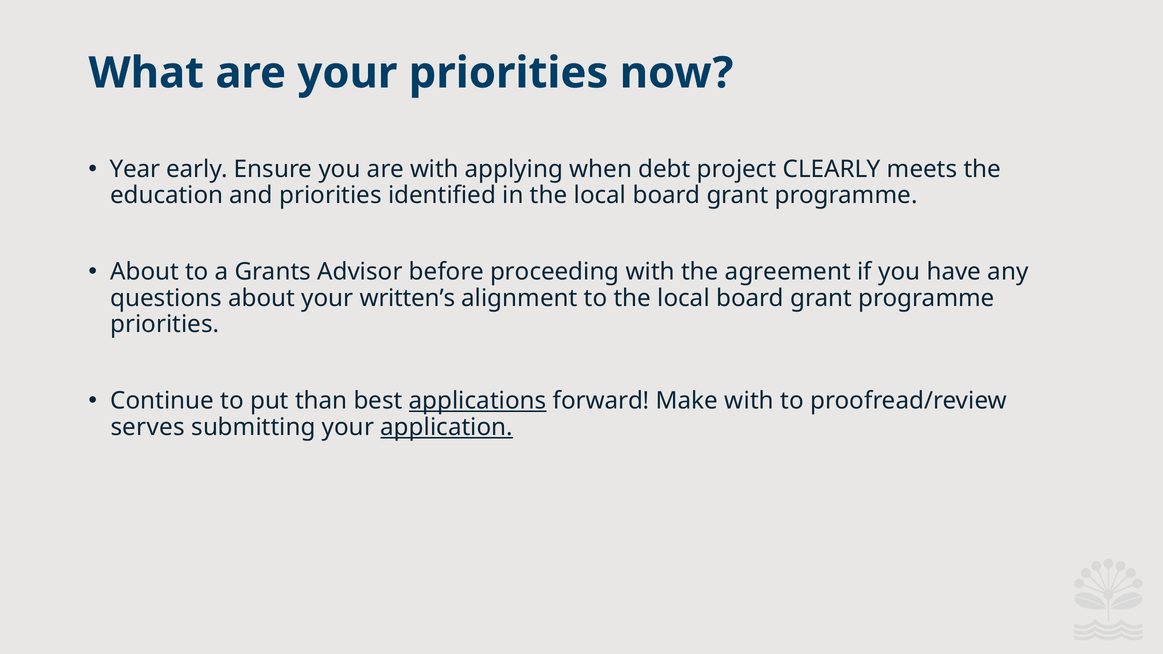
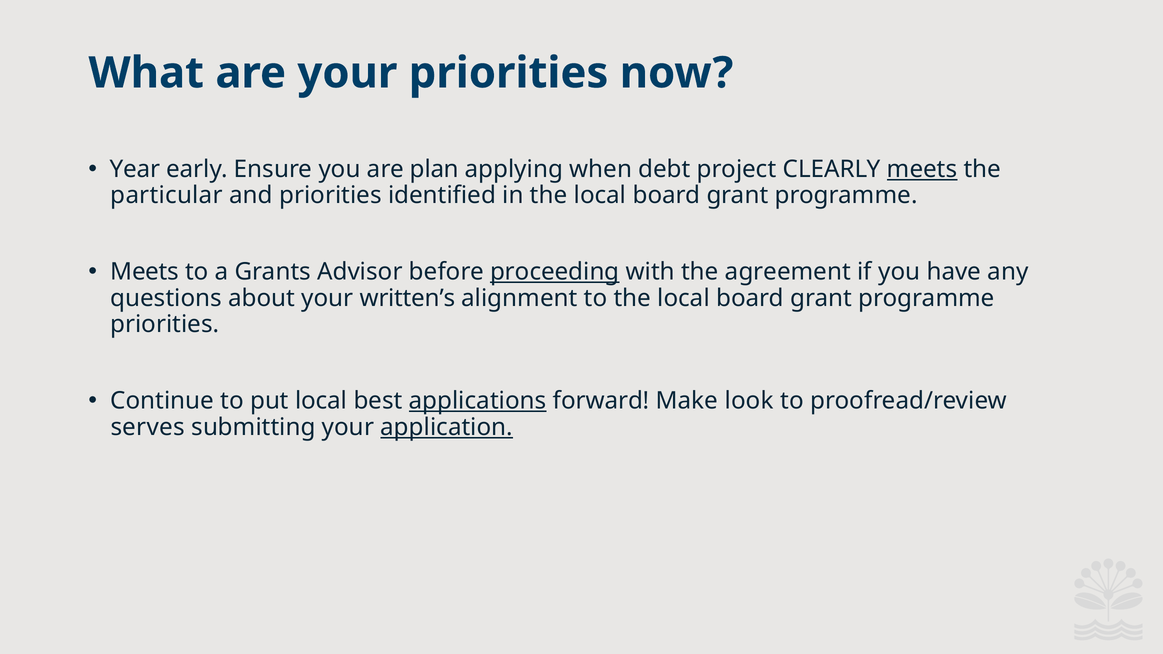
are with: with -> plan (434, 169)
meets underline: none -> present (922, 169)
education: education -> particular (167, 195)
About: About -> Meets (145, 272)
proceeding underline: none -> present (555, 272)
put than: than -> local (321, 401)
Make with: with -> look (749, 401)
